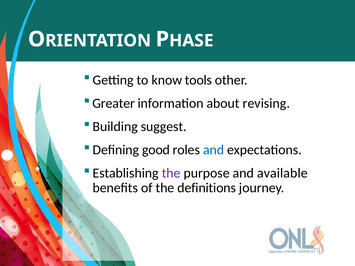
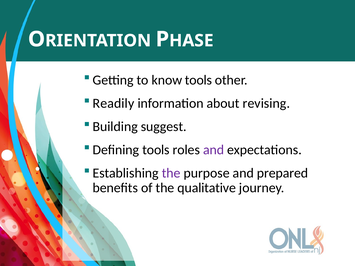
Greater: Greater -> Readily (113, 103)
Defining good: good -> tools (156, 150)
and colour: blue -> purple (214, 150)
available: available -> prepared (283, 173)
definitions: definitions -> qualitative (207, 188)
